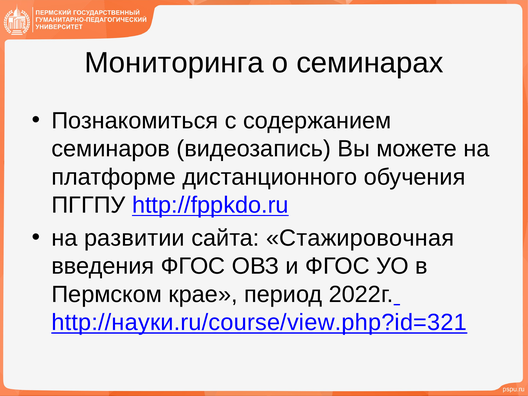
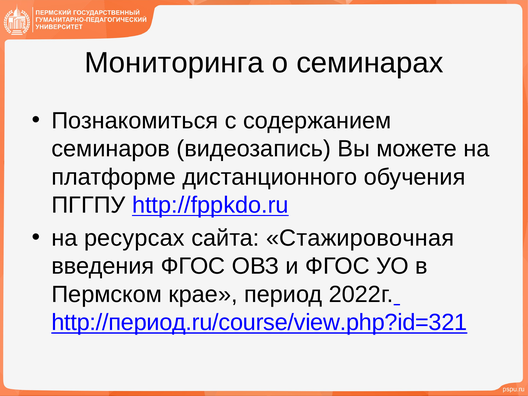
развитии: развитии -> ресурсах (134, 238)
http://науки.ru/course/view.php?id=321: http://науки.ru/course/view.php?id=321 -> http://период.ru/course/view.php?id=321 (259, 323)
